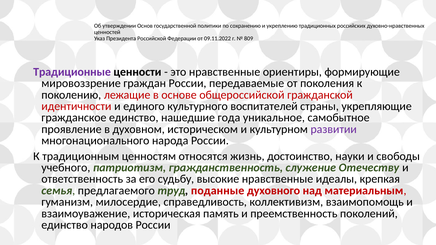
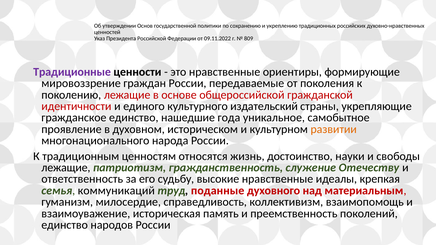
воспитателей: воспитателей -> издательский (264, 106)
развитии colour: purple -> orange (334, 129)
учебного: учебного -> лежащие (66, 168)
предлагаемого: предлагаемого -> коммуникаций (116, 191)
